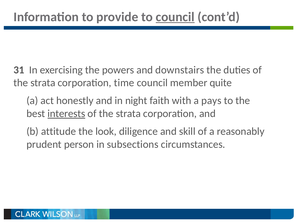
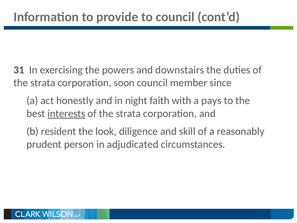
council underline: present -> none (175, 17)
time: time -> soon (124, 83)
quite: quite -> since (221, 83)
attitude: attitude -> resident (59, 131)
subsections: subsections -> adjudicated (133, 144)
